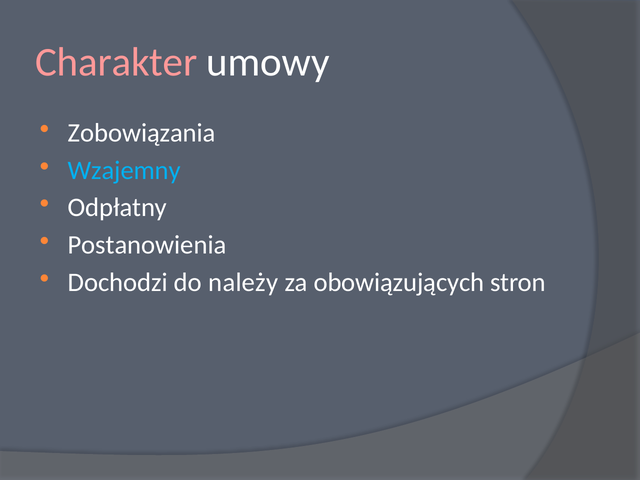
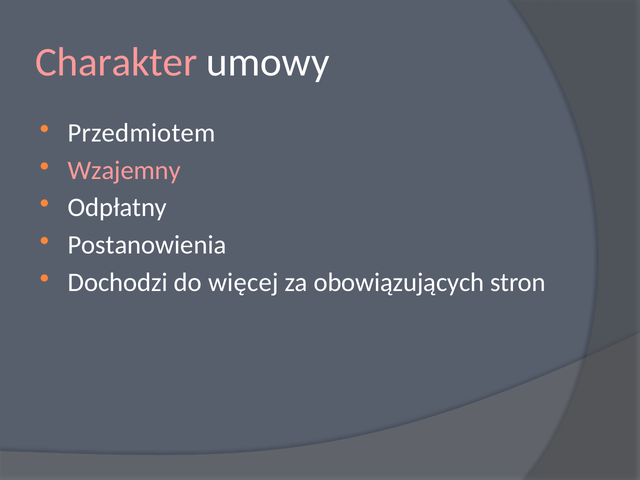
Zobowiązania: Zobowiązania -> Przedmiotem (142, 133)
Wzajemny colour: light blue -> pink (124, 170)
należy: należy -> więcej (243, 282)
